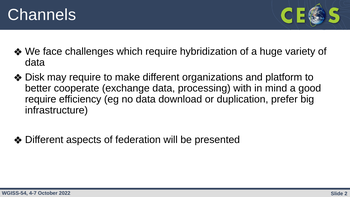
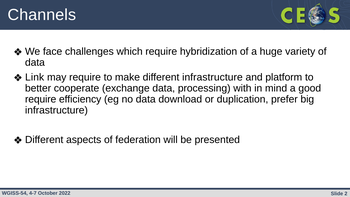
Disk: Disk -> Link (35, 77)
different organizations: organizations -> infrastructure (212, 77)
